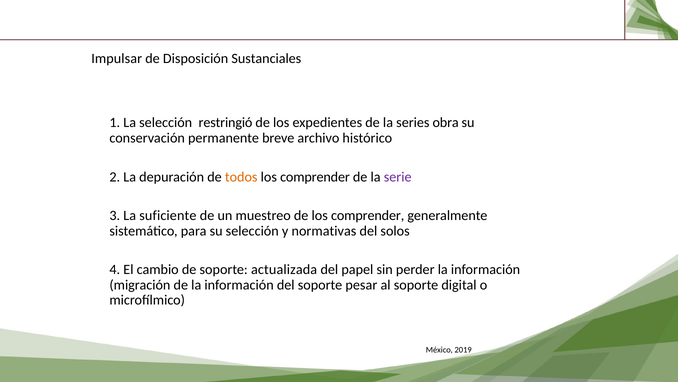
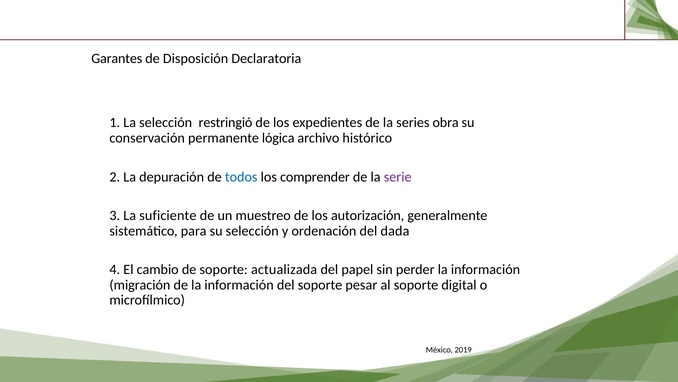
Impulsar: Impulsar -> Garantes (117, 59)
Sustanciales: Sustanciales -> Declaratoria (266, 59)
breve: breve -> lógica (278, 138)
todos colour: orange -> blue (241, 177)
de los comprender: comprender -> autorización (368, 215)
normativas: normativas -> ordenación (324, 231)
solos: solos -> dada (395, 231)
